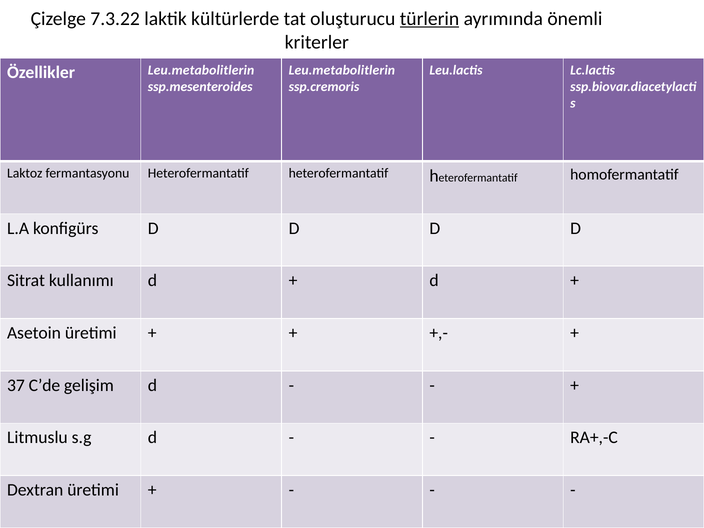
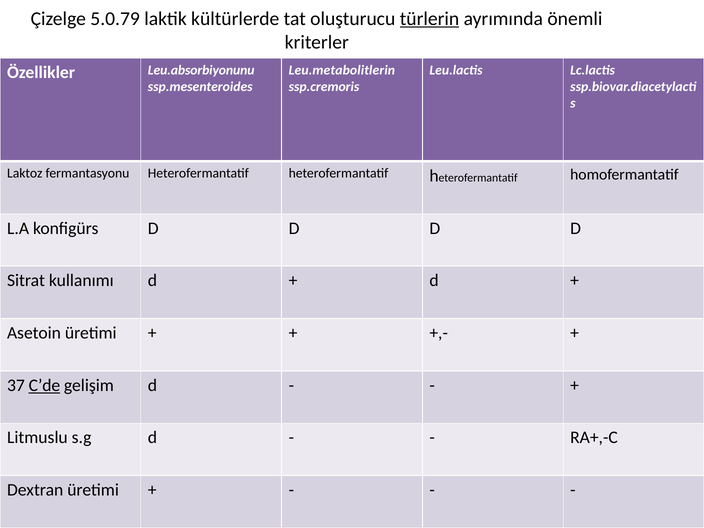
7.3.22: 7.3.22 -> 5.0.79 (115, 19)
Özellikler Leu.metabolitlerin: Leu.metabolitlerin -> Leu.absorbiyonunu (201, 70)
C’de underline: none -> present (44, 385)
